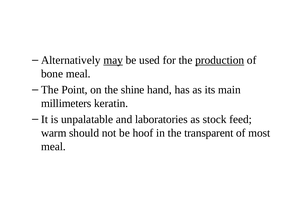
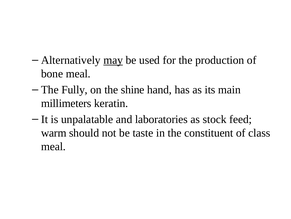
production underline: present -> none (220, 60)
Point: Point -> Fully (75, 89)
hoof: hoof -> taste (143, 132)
transparent: transparent -> constituent (209, 132)
most: most -> class (259, 132)
